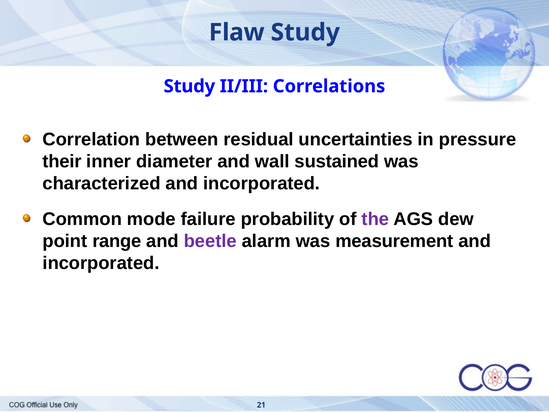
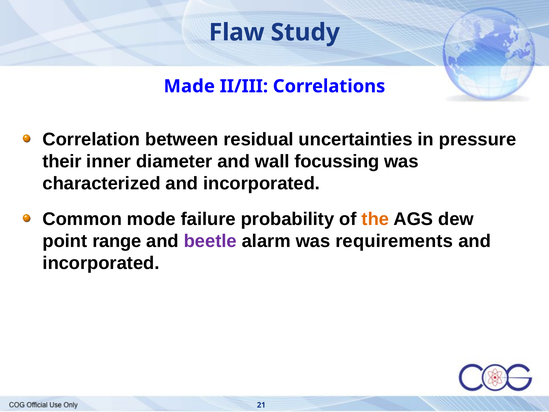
Study: Study -> Made (189, 86)
sustained: sustained -> focussing (337, 161)
the colour: purple -> orange (375, 219)
measurement: measurement -> requirements (394, 241)
